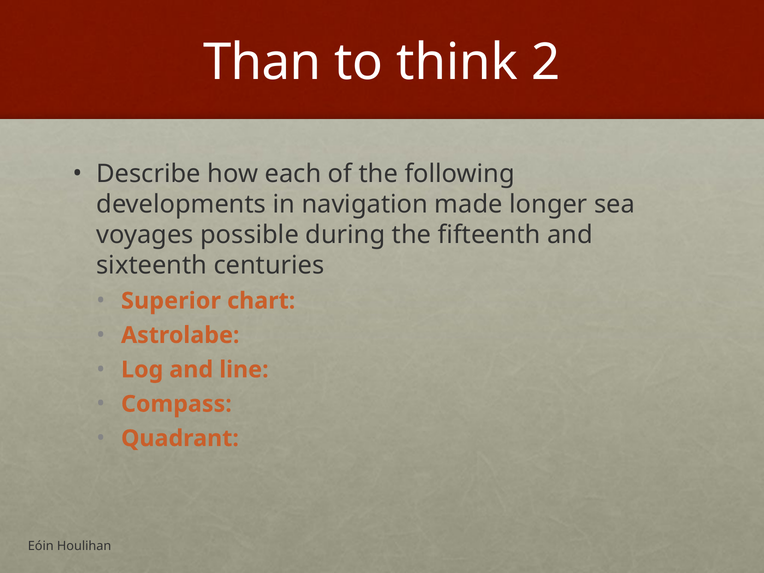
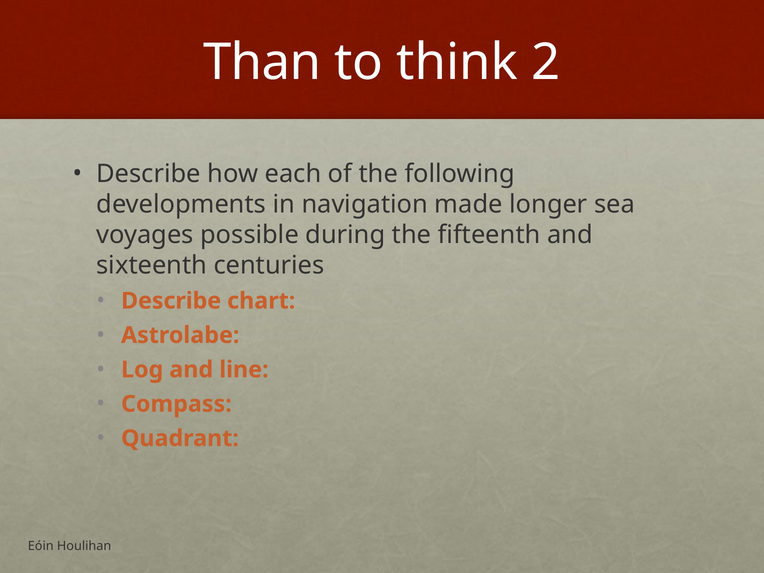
Superior: Superior -> Describe (171, 301)
